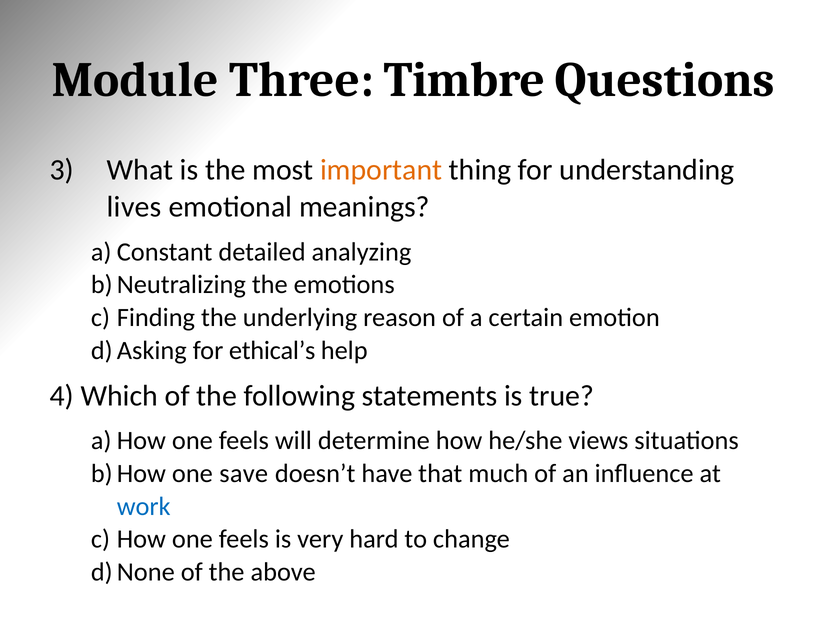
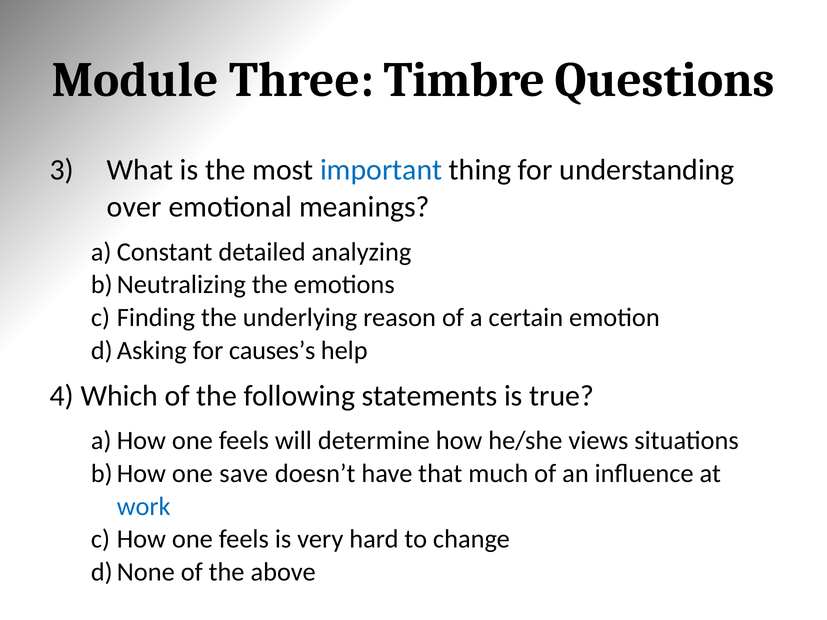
important colour: orange -> blue (381, 170)
lives: lives -> over (134, 207)
ethical’s: ethical’s -> causes’s (272, 350)
